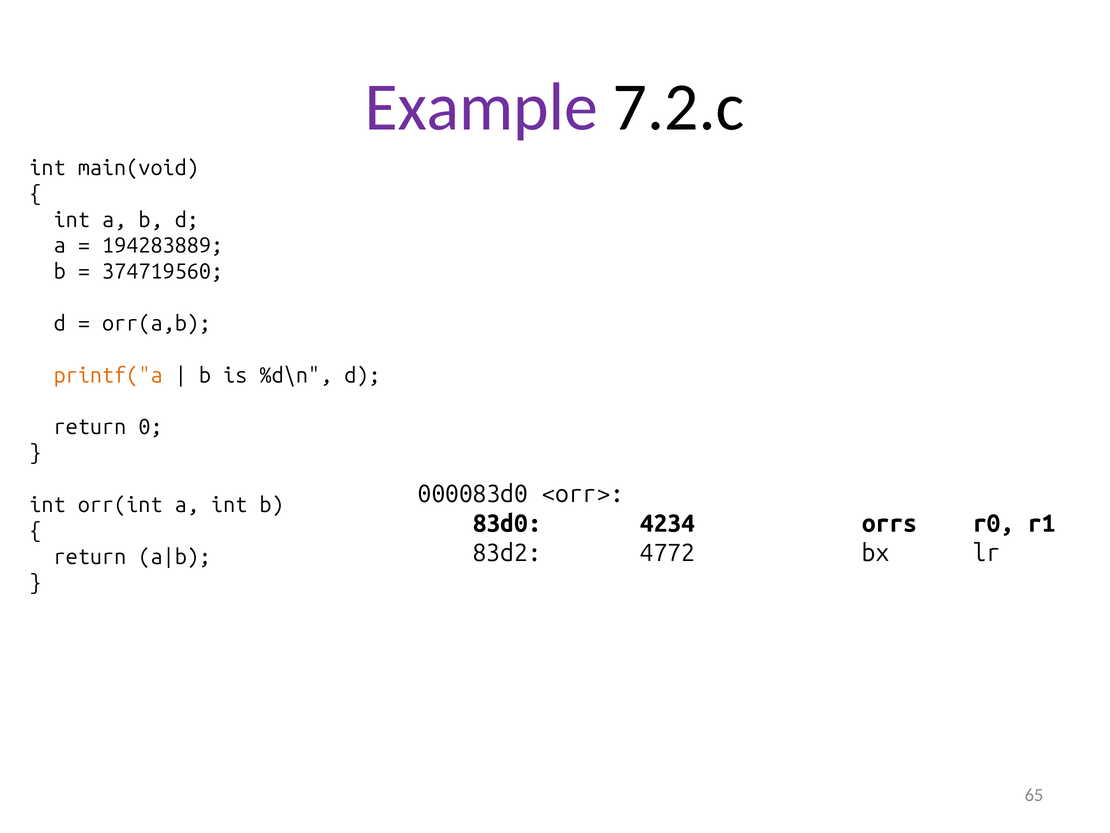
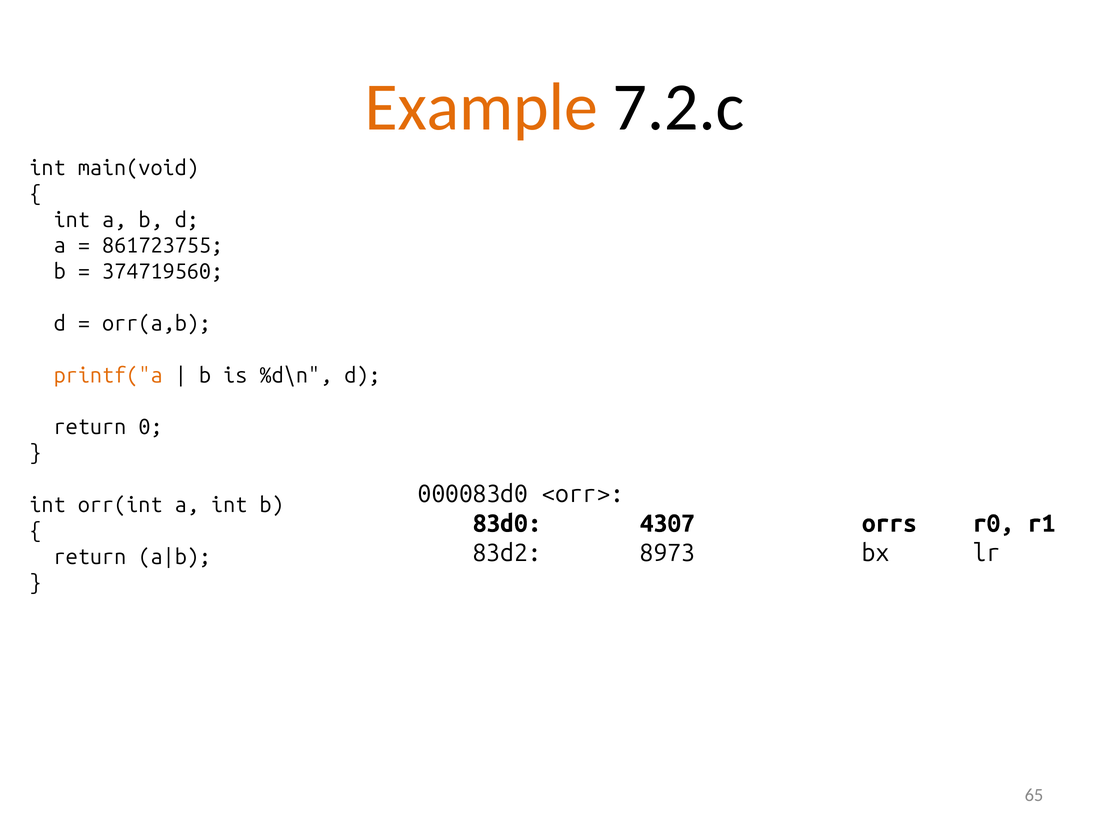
Example colour: purple -> orange (481, 107)
194283889: 194283889 -> 861723755 (163, 246)
4234: 4234 -> 4307 (667, 523)
4772: 4772 -> 8973 (667, 553)
